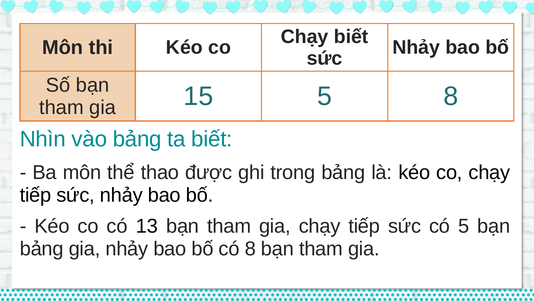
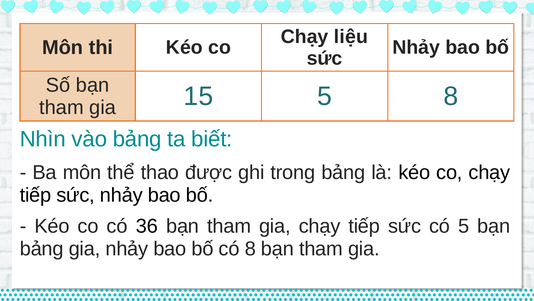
Chạy biết: biết -> liệu (351, 37)
13: 13 -> 36 (147, 226)
